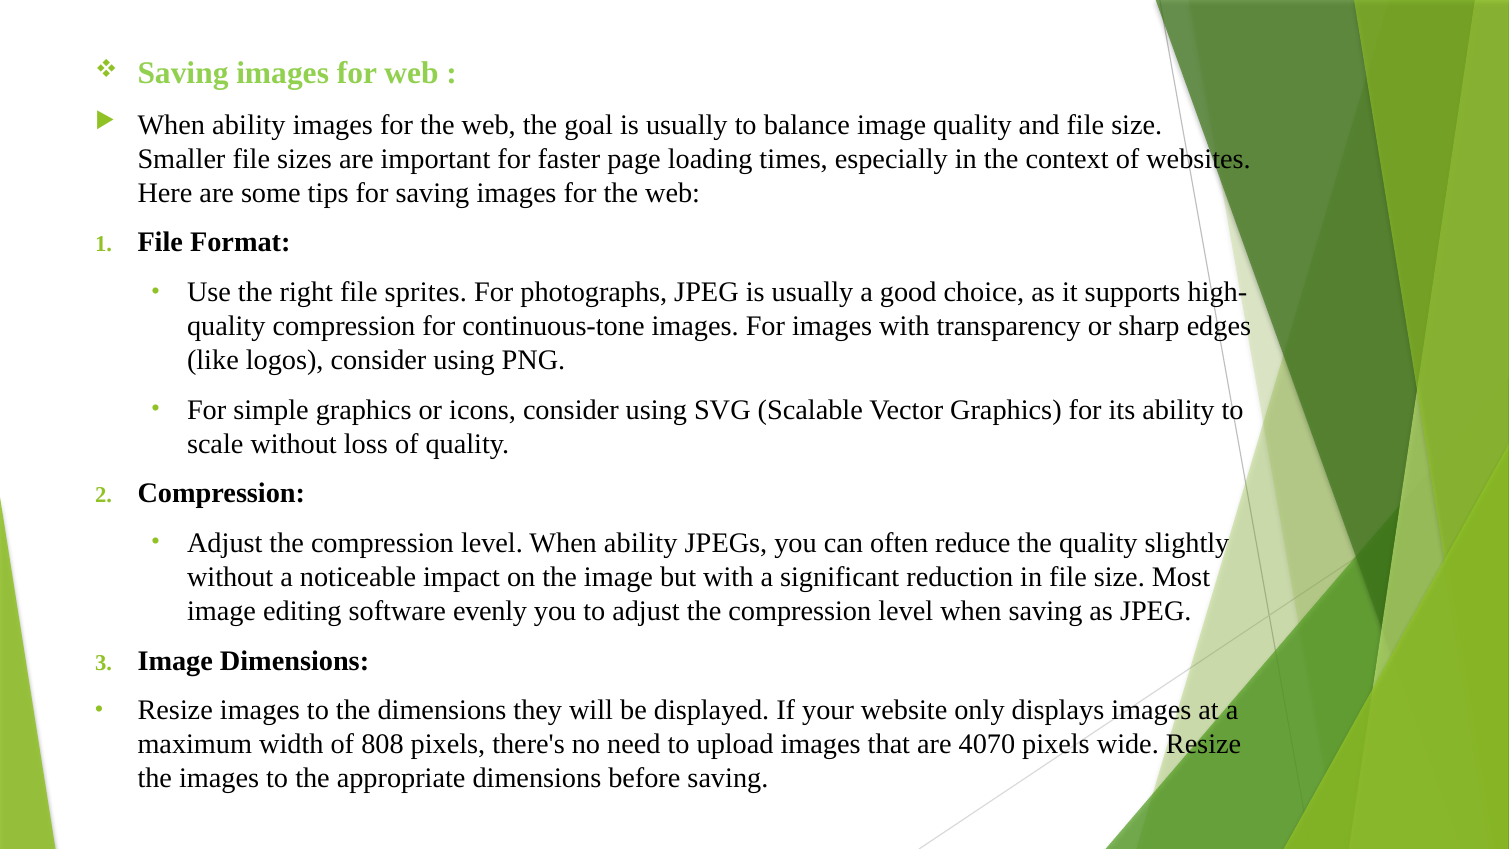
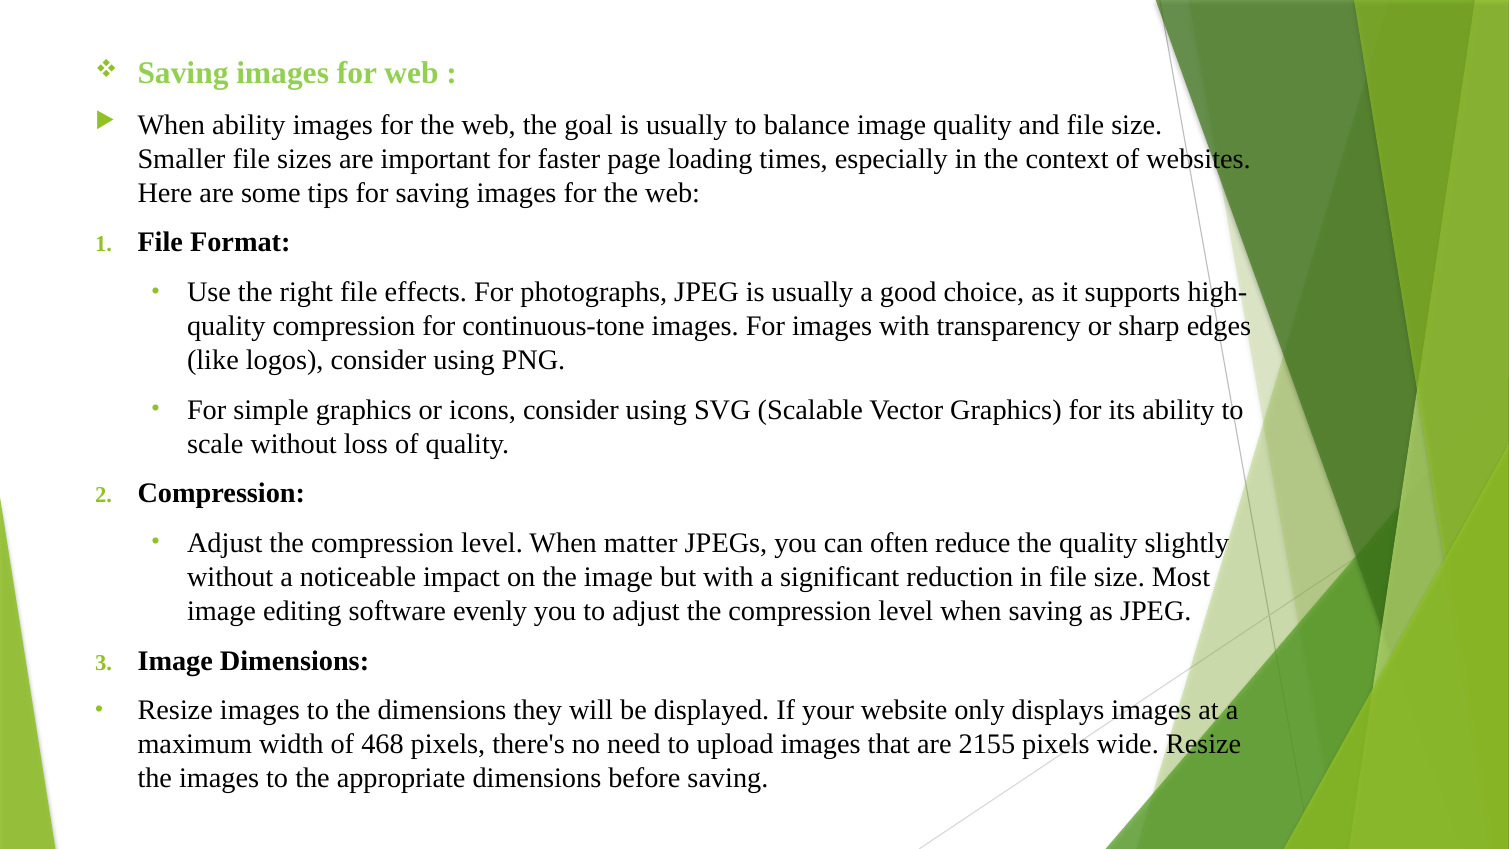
sprites: sprites -> effects (426, 292)
level When ability: ability -> matter (641, 543)
808: 808 -> 468 (382, 744)
4070: 4070 -> 2155 (987, 744)
